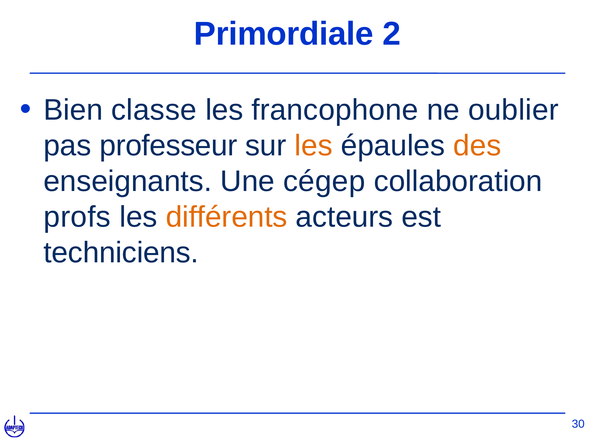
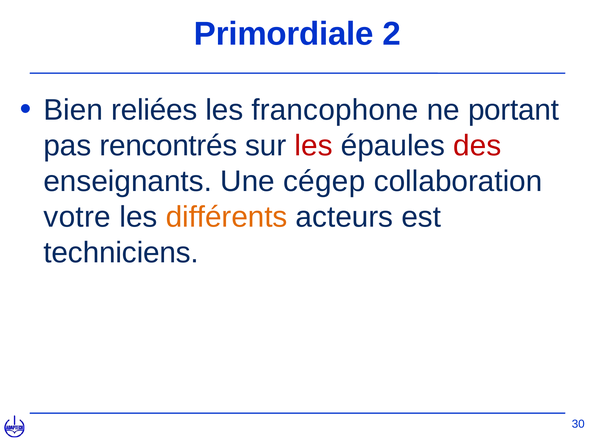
classe: classe -> reliées (154, 110)
oublier: oublier -> portant (514, 110)
professeur: professeur -> rencontrés (168, 146)
les colour: orange -> red (314, 146)
des colour: orange -> red (477, 146)
profs: profs -> votre (77, 217)
